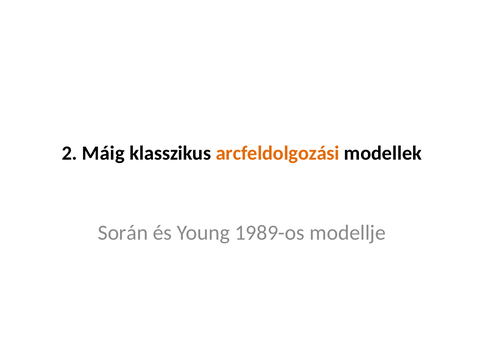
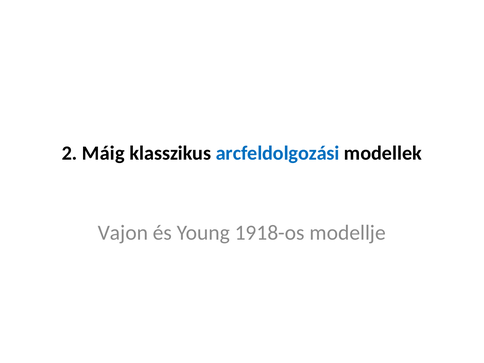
arcfeldolgozási colour: orange -> blue (278, 153)
Során: Során -> Vajon (123, 233)
1989-os: 1989-os -> 1918-os (270, 233)
